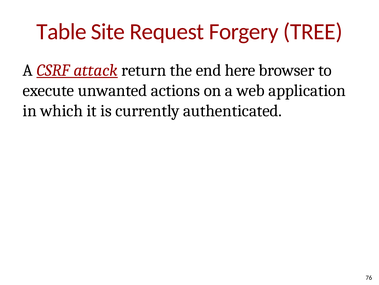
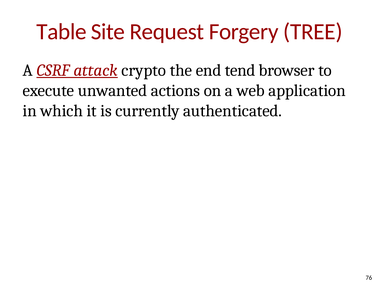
return: return -> crypto (144, 70)
here: here -> tend (240, 70)
